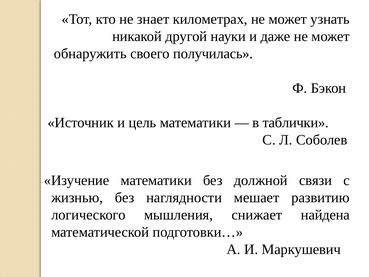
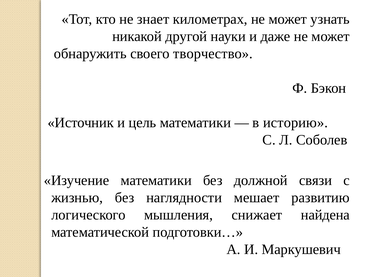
получилась: получилась -> творчество (213, 54)
таблички: таблички -> историю (295, 122)
